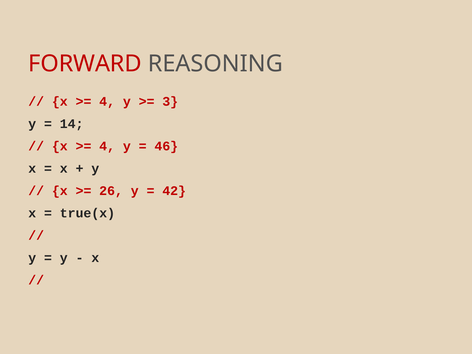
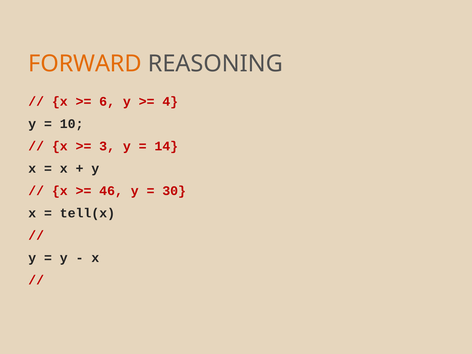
FORWARD colour: red -> orange (85, 64)
4: 4 -> 6 (107, 102)
3: 3 -> 4 (170, 102)
14: 14 -> 10 (72, 124)
4: 4 -> 3 (107, 146)
46: 46 -> 14 (166, 146)
26: 26 -> 46 (111, 191)
42: 42 -> 30 (174, 191)
true(x: true(x -> tell(x (87, 213)
